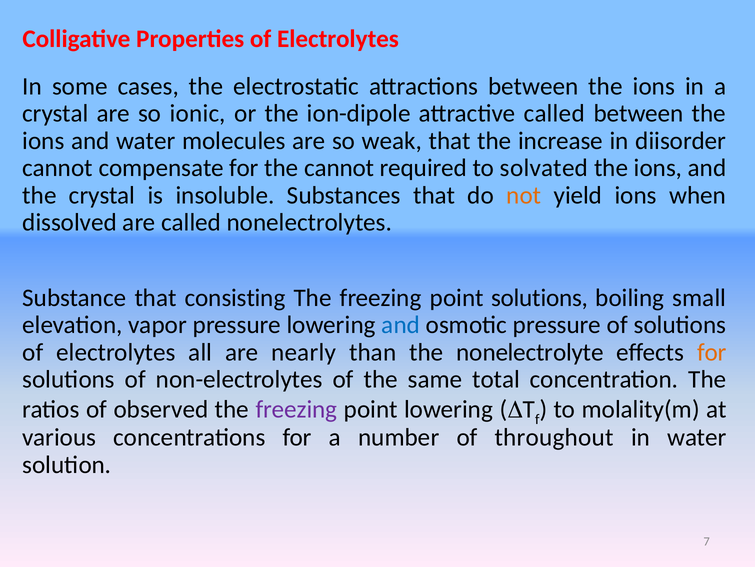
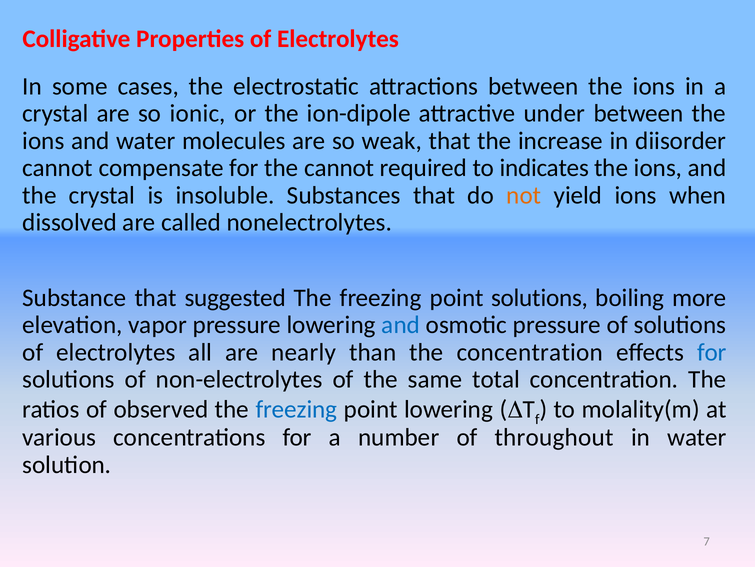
attractive called: called -> under (554, 113)
solvated: solvated -> indicates (544, 168)
consisting: consisting -> suggested (235, 297)
small: small -> more (699, 297)
the nonelectrolyte: nonelectrolyte -> concentration (530, 352)
for colour: orange -> blue (712, 352)
freezing colour: purple -> blue (296, 409)
